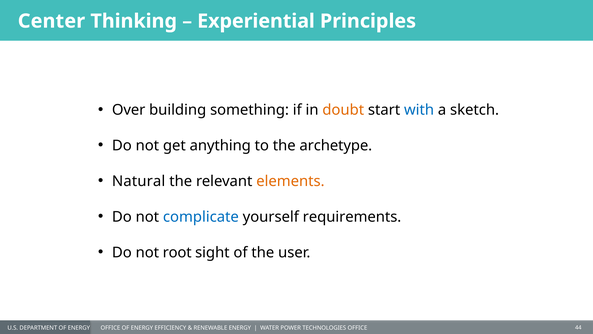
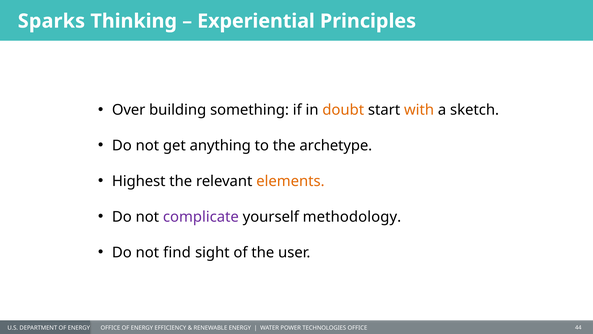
Center: Center -> Sparks (51, 21)
with colour: blue -> orange (419, 110)
Natural: Natural -> Highest (139, 181)
complicate colour: blue -> purple (201, 217)
requirements: requirements -> methodology (352, 217)
root: root -> find (177, 252)
